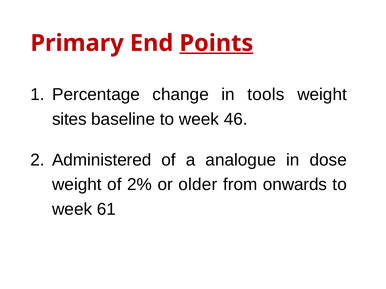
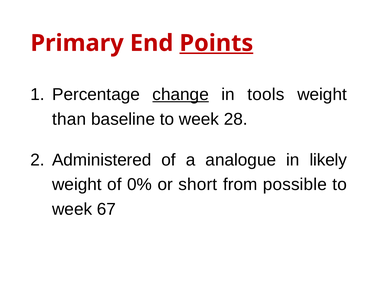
change underline: none -> present (181, 95)
sites: sites -> than (69, 119)
46: 46 -> 28 (236, 119)
dose: dose -> likely (328, 160)
2%: 2% -> 0% (140, 185)
older: older -> short (198, 185)
onwards: onwards -> possible (295, 185)
61: 61 -> 67 (106, 210)
